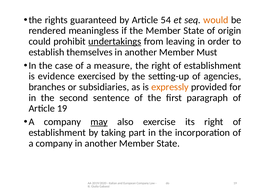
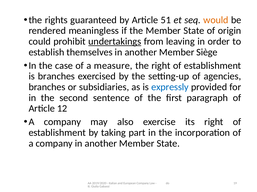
54: 54 -> 51 (166, 20)
Must: Must -> Siège (207, 52)
is evidence: evidence -> branches (56, 77)
expressly colour: orange -> blue (170, 87)
Article 19: 19 -> 12 (62, 109)
may underline: present -> none (99, 122)
